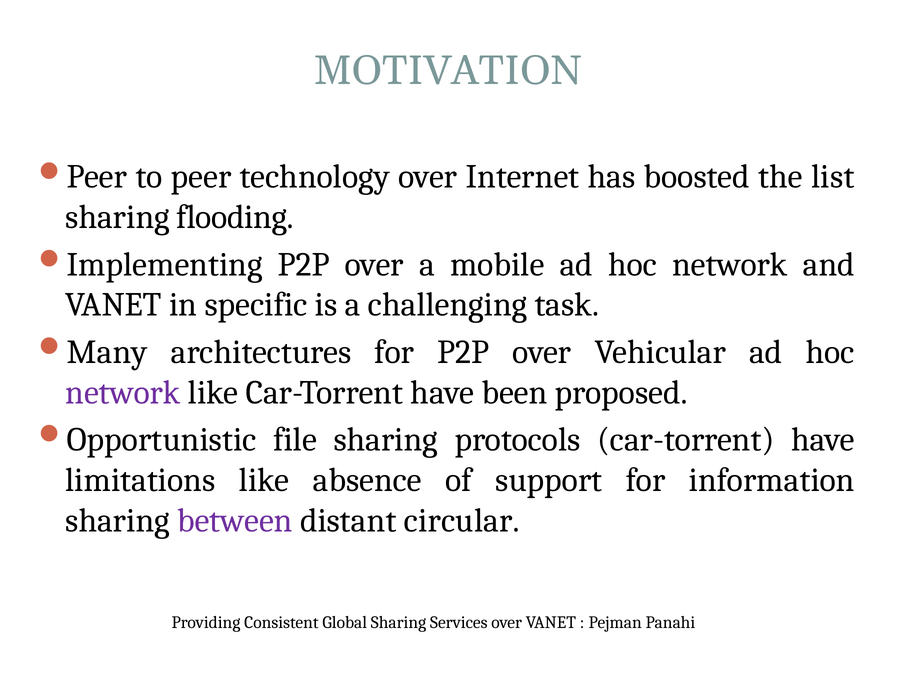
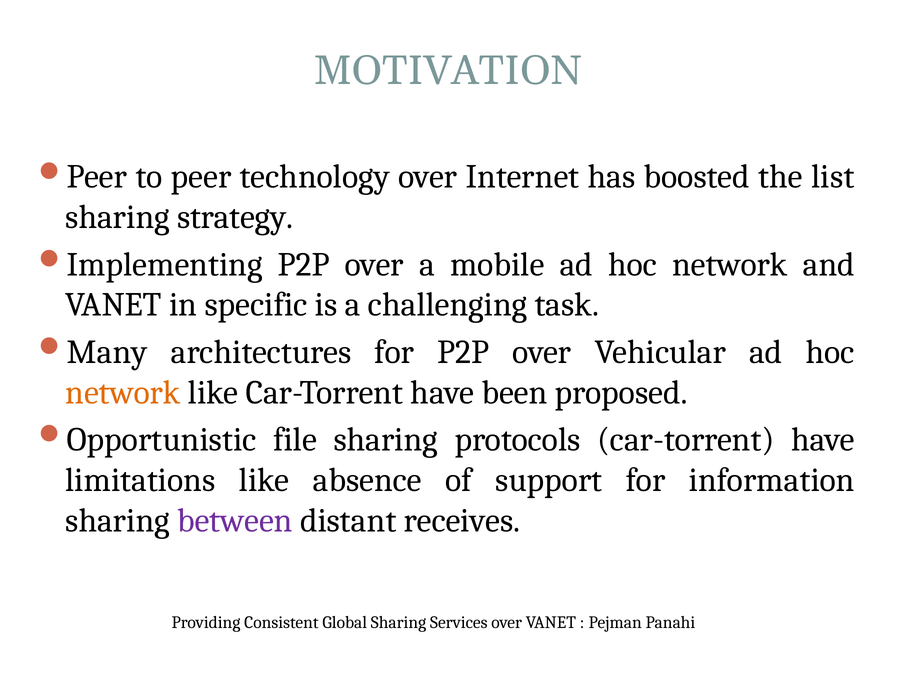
flooding: flooding -> strategy (235, 217)
network colour: purple -> orange (123, 392)
circular: circular -> receives (462, 520)
